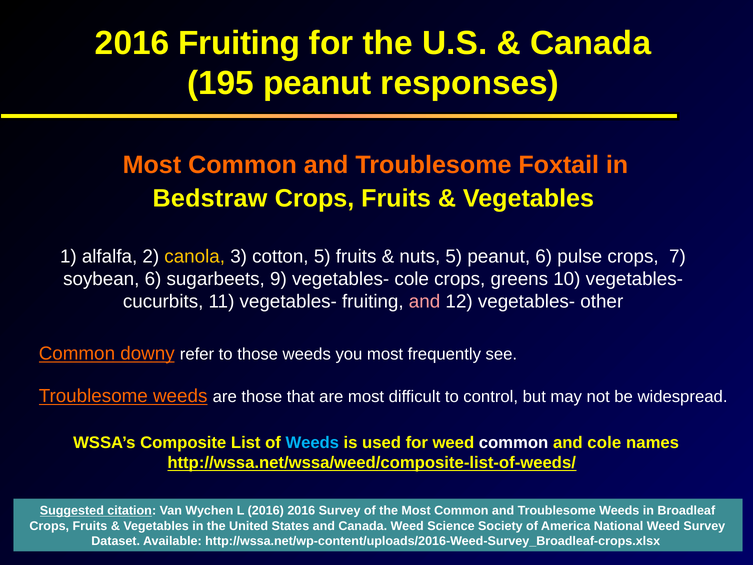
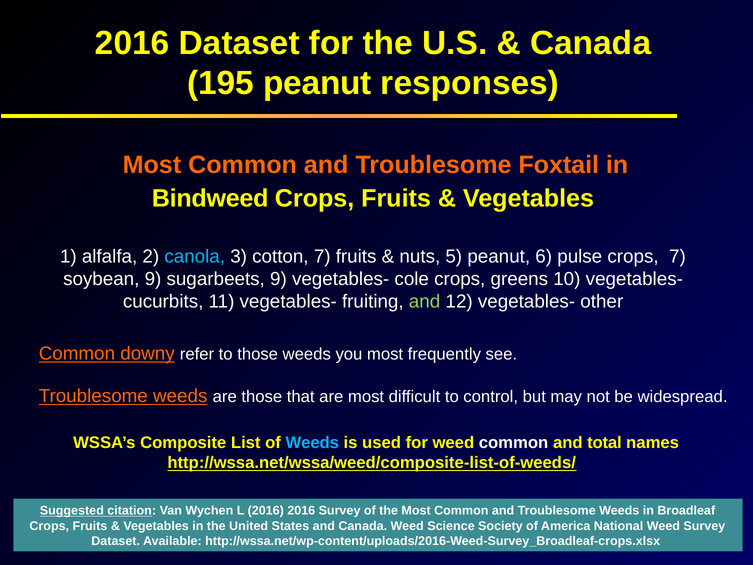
2016 Fruiting: Fruiting -> Dataset (239, 43)
Bedstraw: Bedstraw -> Bindweed (210, 198)
canola colour: yellow -> light blue (195, 256)
cotton 5: 5 -> 7 (322, 256)
soybean 6: 6 -> 9 (153, 279)
and colour: pink -> light green (425, 301)
and cole: cole -> total (604, 443)
